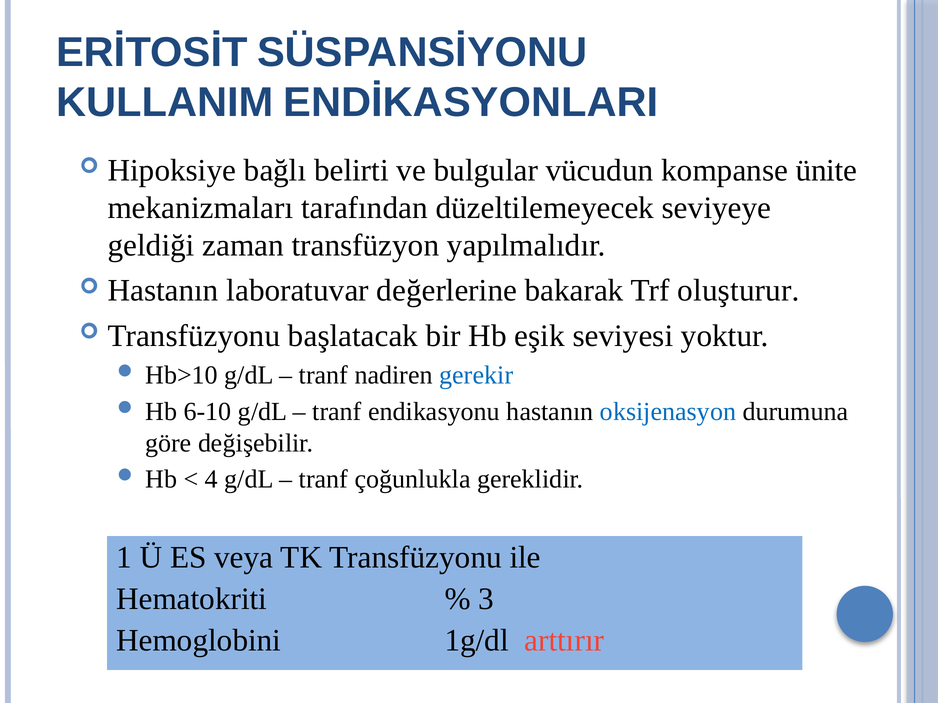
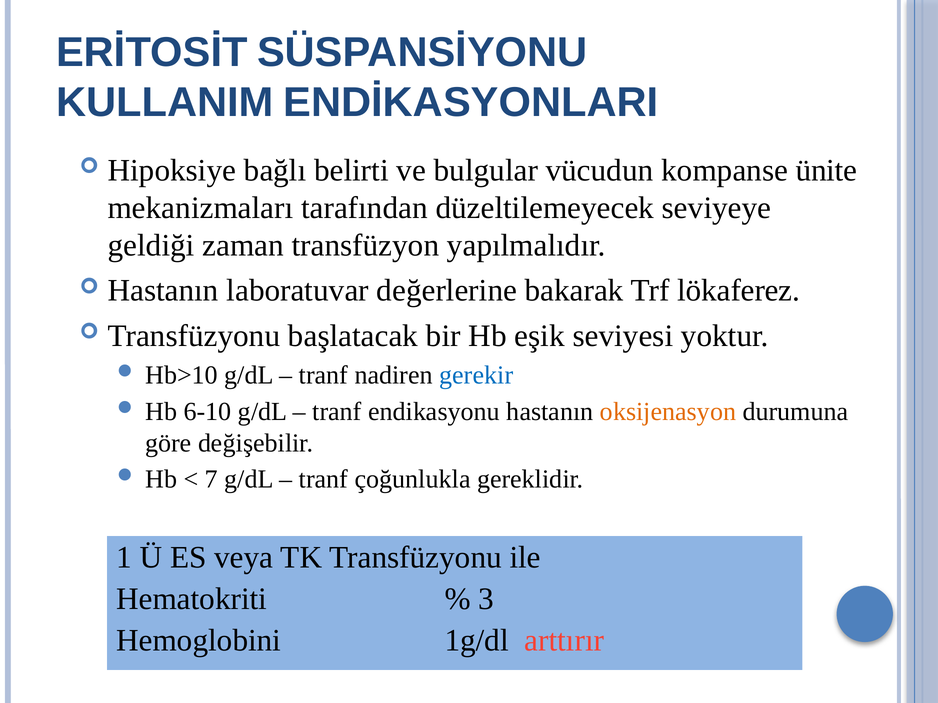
oluşturur: oluşturur -> lökaferez (739, 291)
oksijenasyon colour: blue -> orange (668, 412)
4: 4 -> 7 (211, 480)
